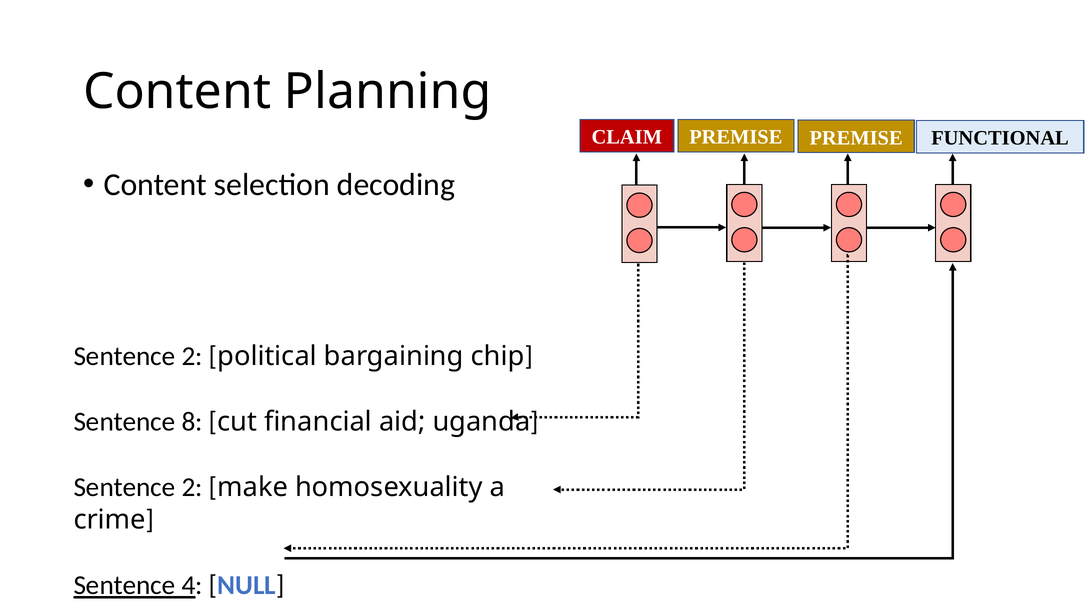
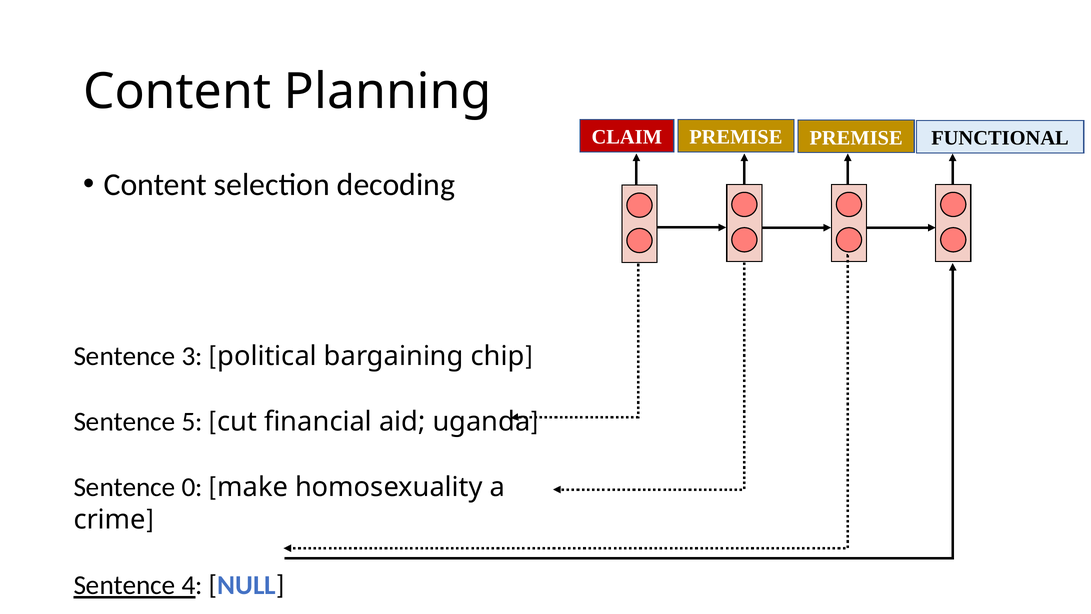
2: 2 -> 3 (192, 356)
8: 8 -> 5 (192, 421)
2: 2 -> 0 (192, 487)
